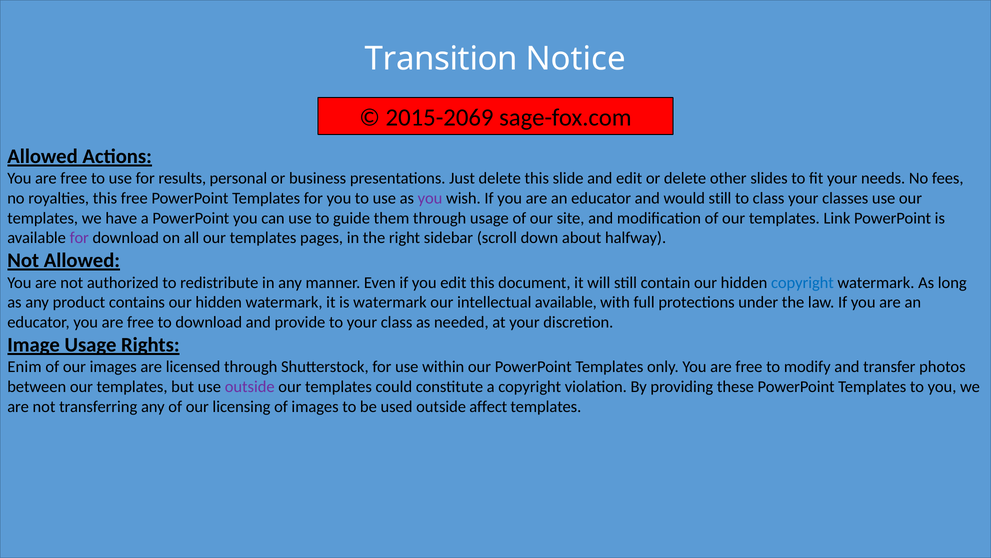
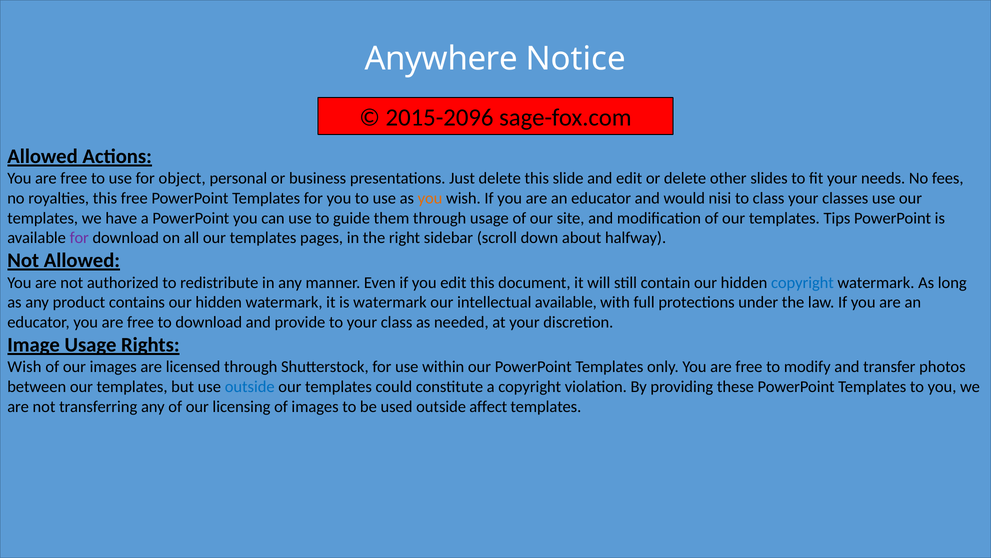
Transition: Transition -> Anywhere (441, 59)
2015-2069: 2015-2069 -> 2015-2096 (440, 118)
results: results -> object (182, 178)
you colour: purple -> orange (430, 198)
would still: still -> nisi (720, 198)
Link: Link -> Tips (837, 218)
Enim: Enim -> Wish (24, 367)
outside colour: purple -> blue (250, 386)
